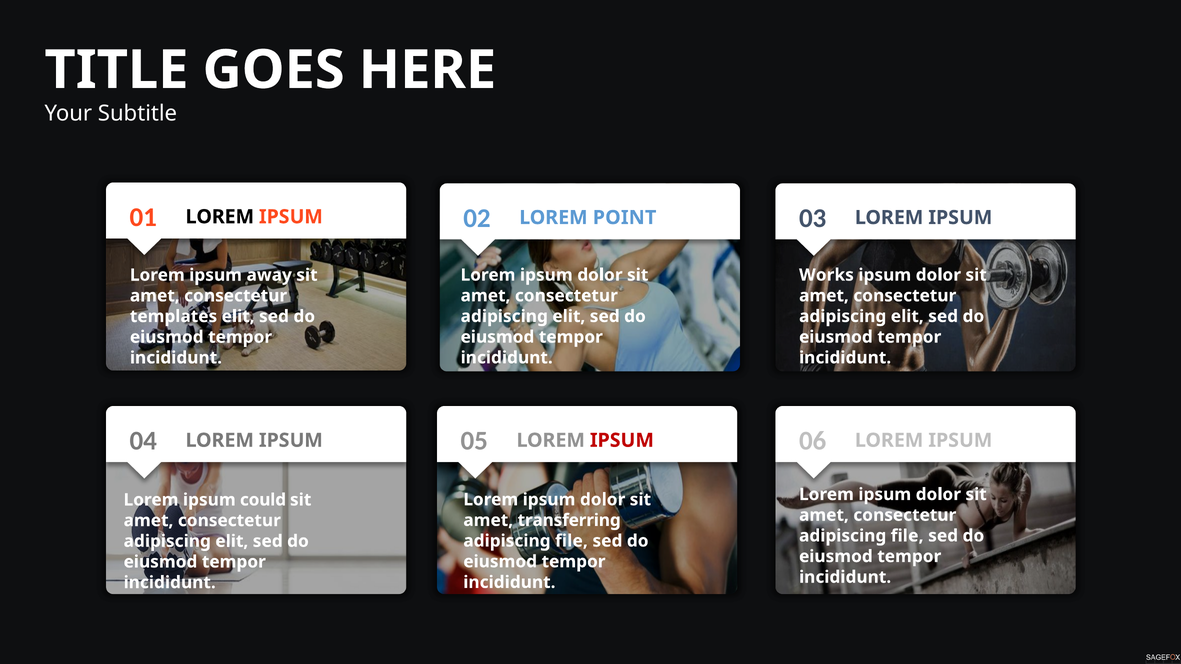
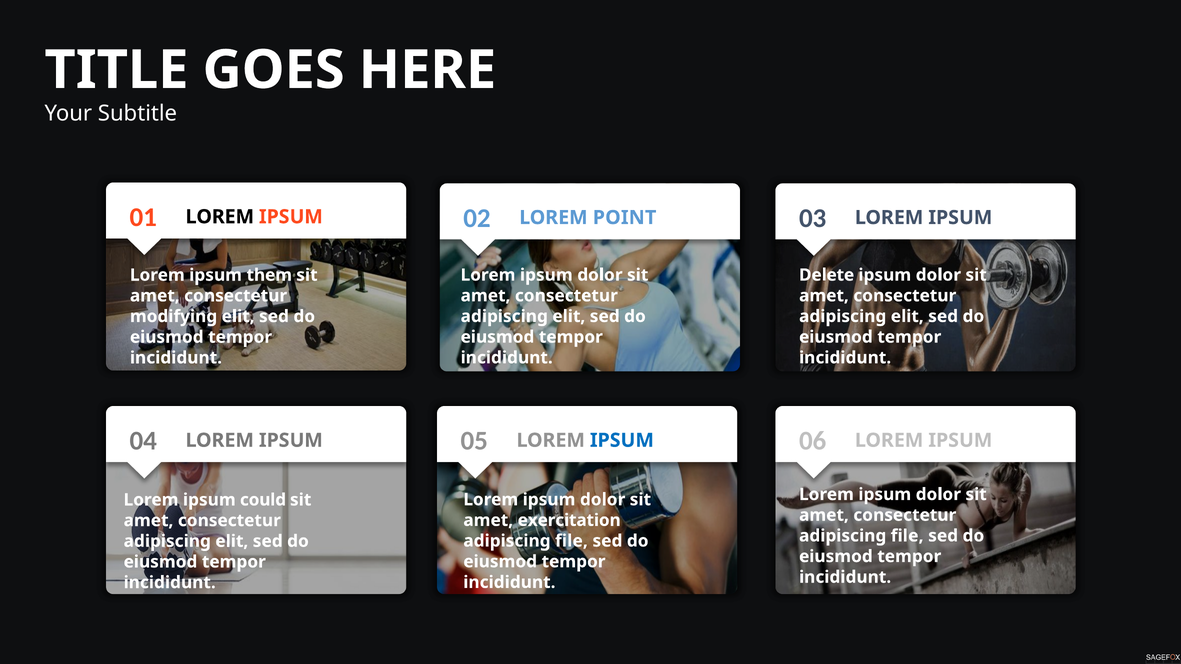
away: away -> them (269, 275)
Works: Works -> Delete (827, 275)
templates: templates -> modifying (174, 317)
IPSUM colour: red -> blue (622, 441)
transferring: transferring -> exercitation (569, 520)
